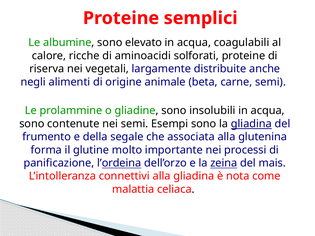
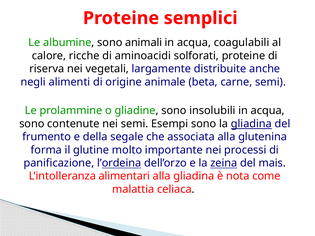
elevato: elevato -> animali (144, 43)
connettivi: connettivi -> alimentari (124, 176)
